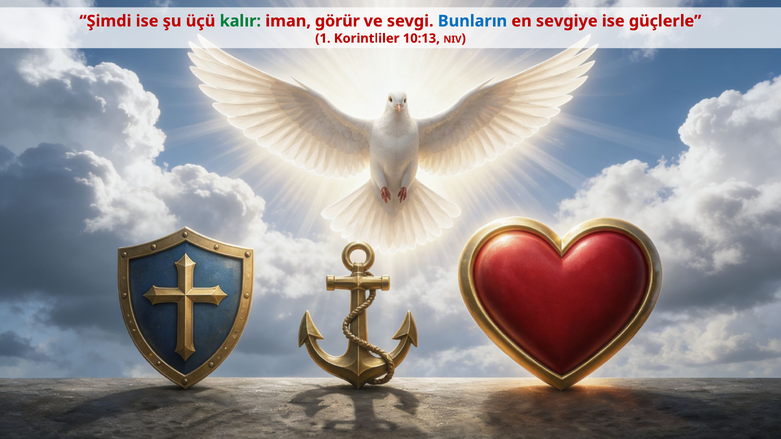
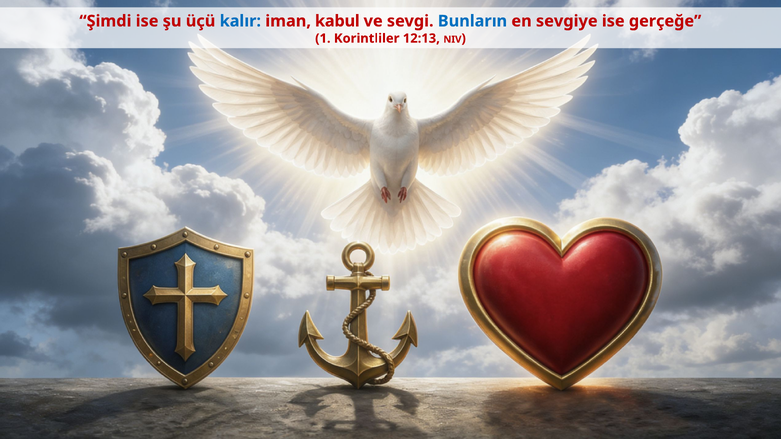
kalır colour: green -> blue (240, 21)
görür: görür -> kabul (337, 21)
güçlerle: güçlerle -> gerçeğe (665, 21)
10:13: 10:13 -> 12:13 (421, 38)
